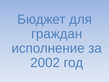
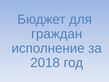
2002: 2002 -> 2018 (45, 63)
